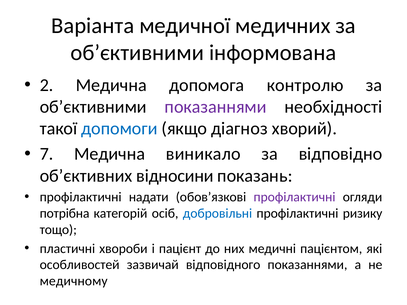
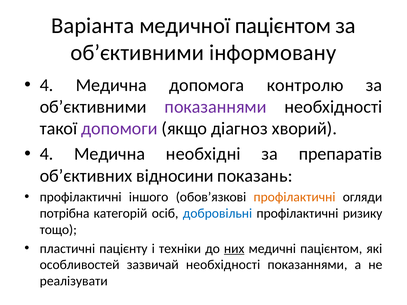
медичної медичних: медичних -> пацієнтом (283, 26)
інформована: інформована -> інформовану (273, 53)
2: 2 -> 4 (47, 85)
допомоги colour: blue -> purple (119, 129)
7: 7 -> 4 (47, 154)
виникало: виникало -> необхідні (203, 154)
відповідно: відповідно -> препаратів (340, 154)
надати: надати -> іншого (149, 197)
профілактичні colour: purple -> orange (295, 197)
хвороби: хвороби -> пацієнту (123, 249)
пацієнт: пацієнт -> техніки (180, 249)
них underline: none -> present (234, 249)
зазвичай відповідного: відповідного -> необхідності (223, 265)
медичному: медичному -> реалізувати (74, 281)
